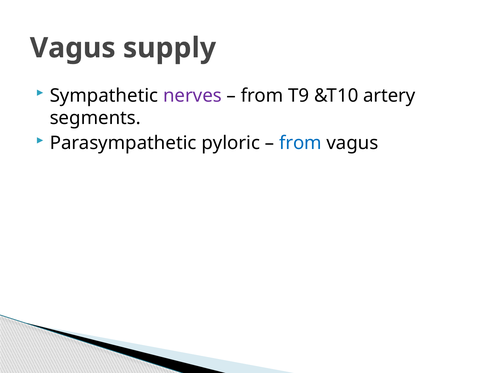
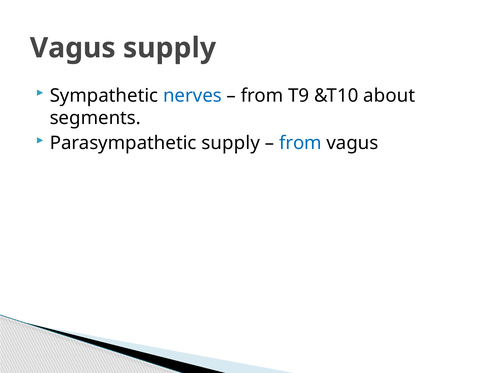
nerves colour: purple -> blue (192, 96)
artery: artery -> about (389, 96)
Parasympathetic pyloric: pyloric -> supply (231, 143)
